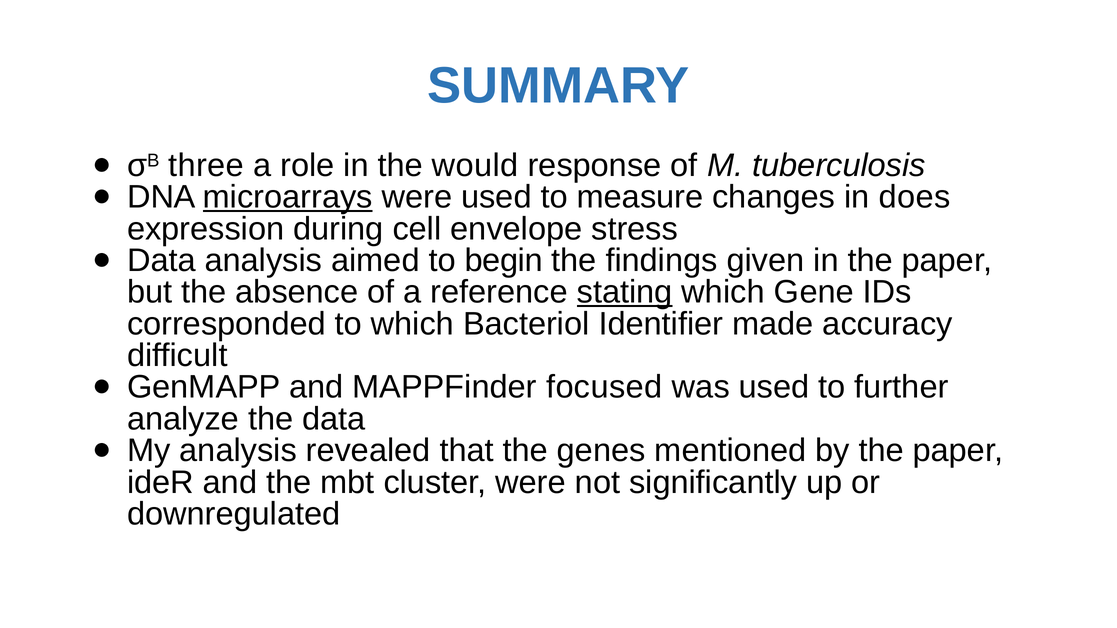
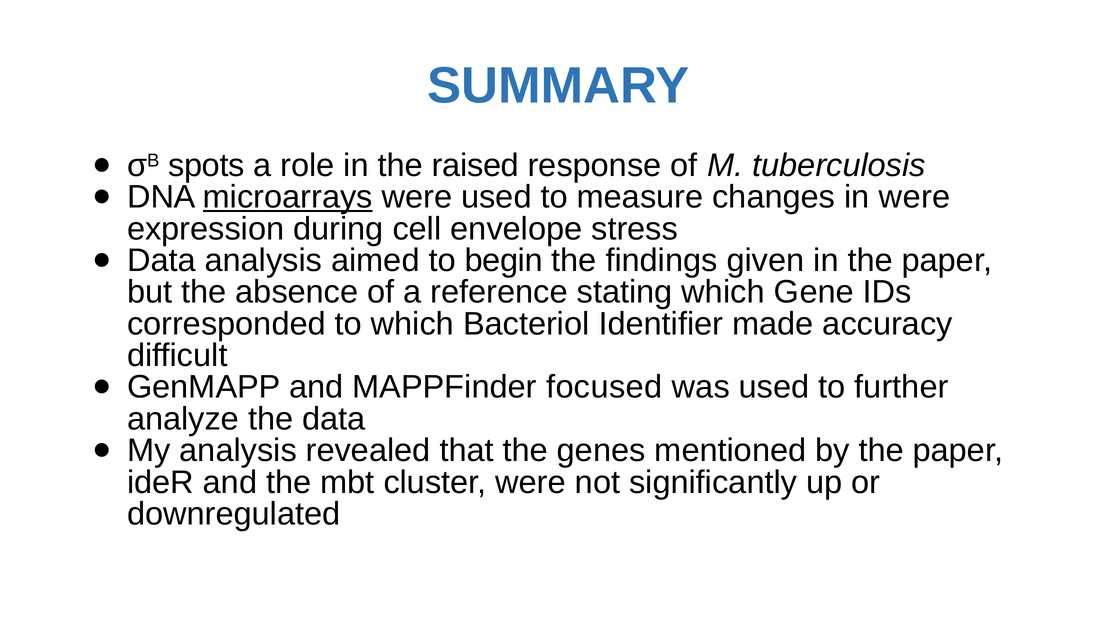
three: three -> spots (206, 166)
would: would -> raised (475, 166)
in does: does -> were (914, 197)
stating underline: present -> none (625, 292)
